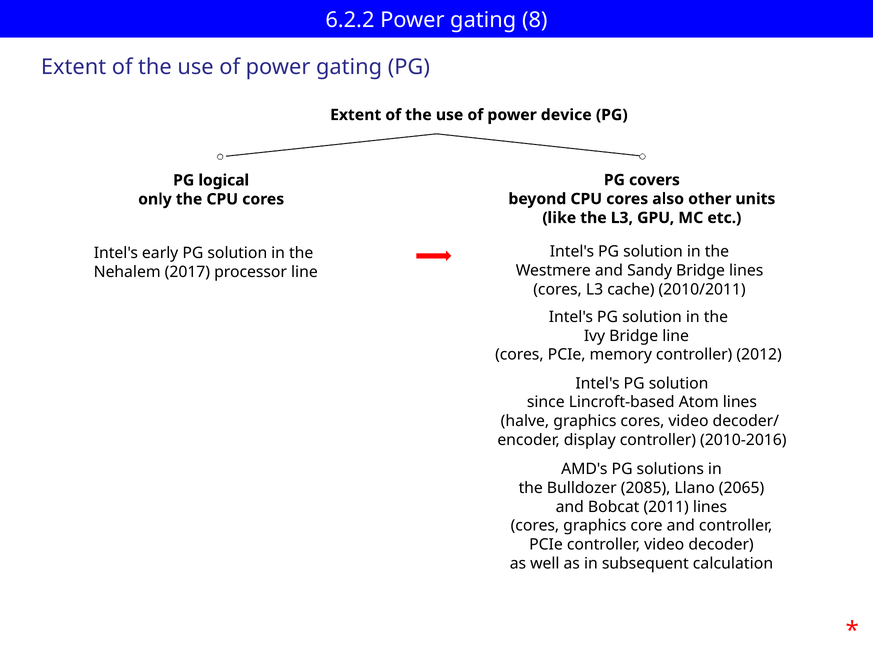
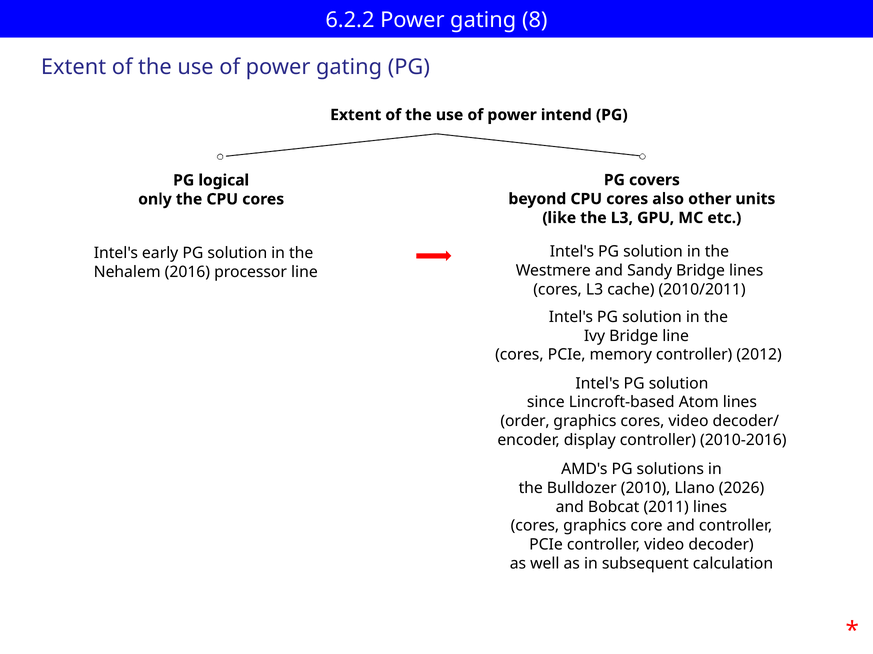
device: device -> intend (566, 115)
2017: 2017 -> 2016 (187, 272)
halve: halve -> order (525, 422)
2085: 2085 -> 2010 (646, 488)
2065: 2065 -> 2026 (742, 488)
